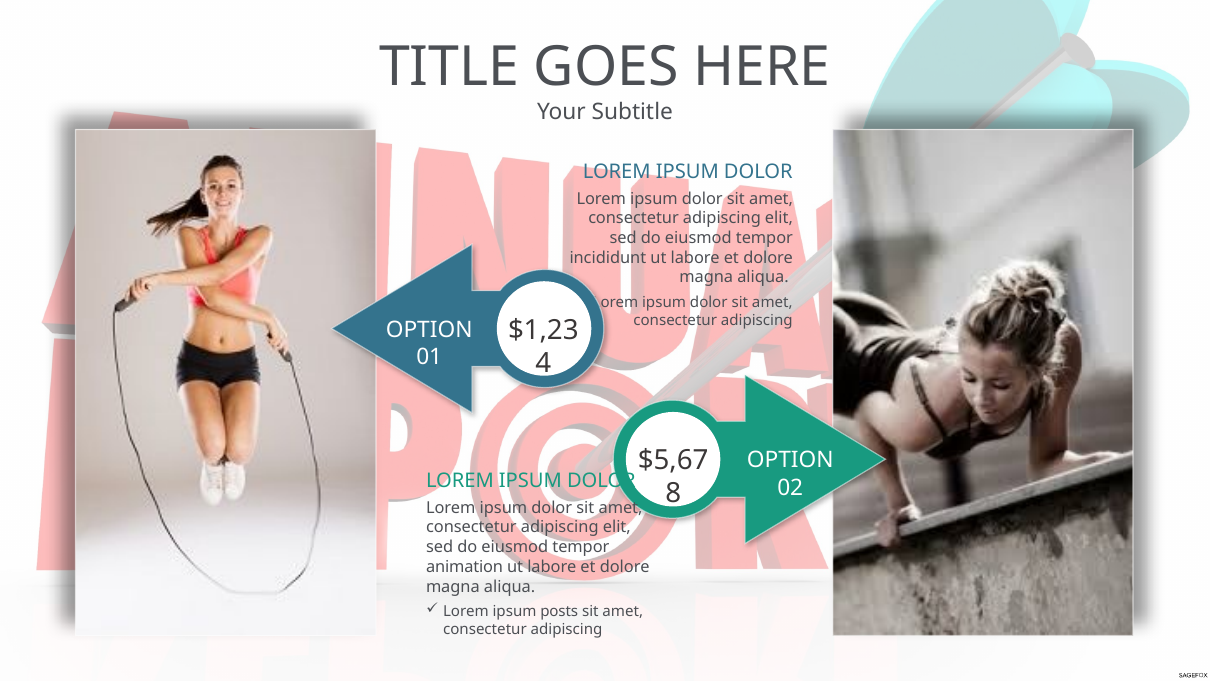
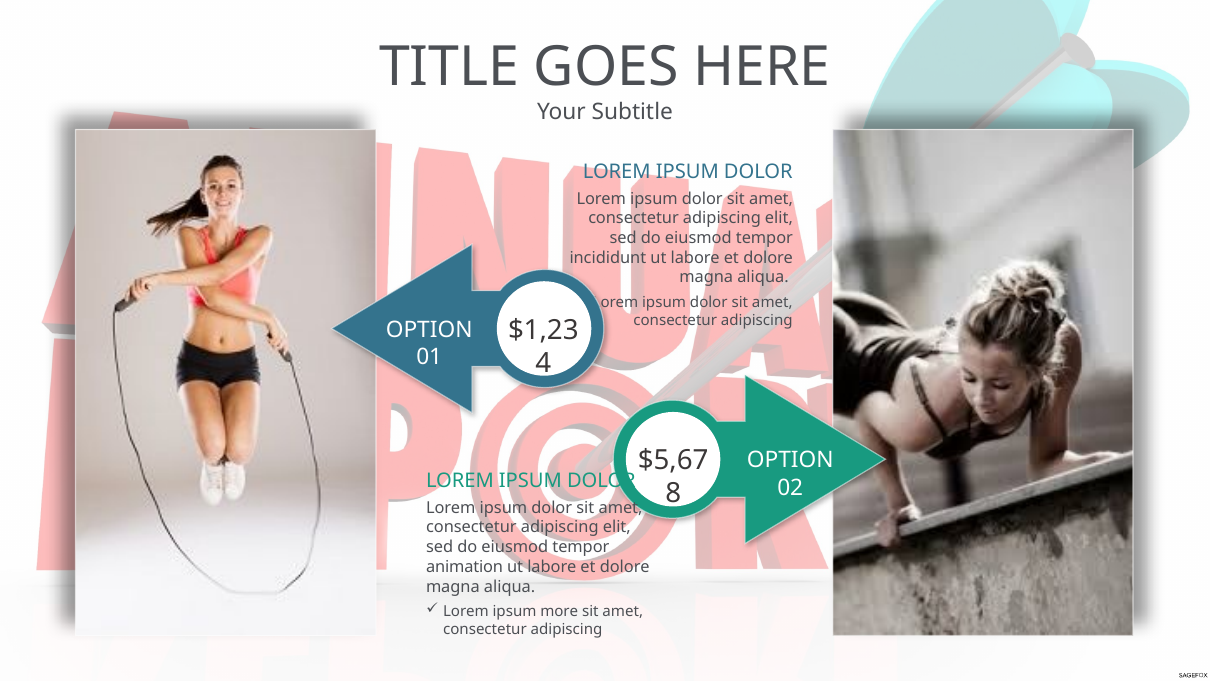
posts: posts -> more (559, 611)
